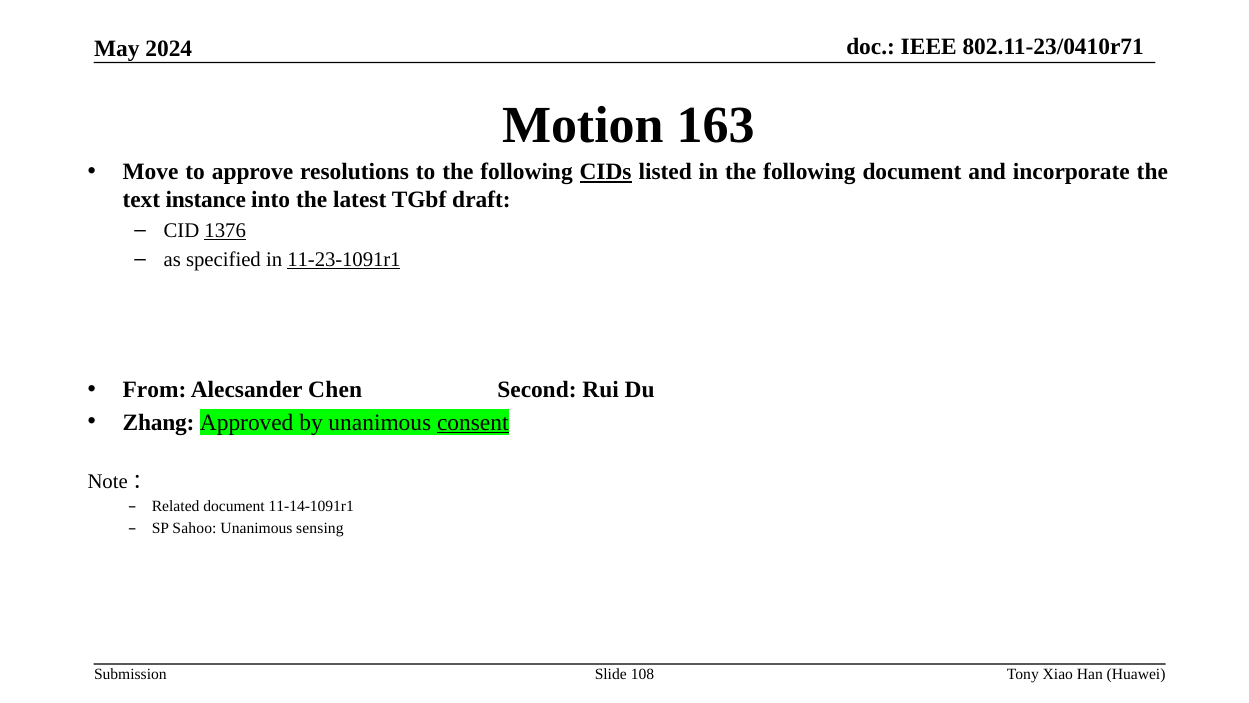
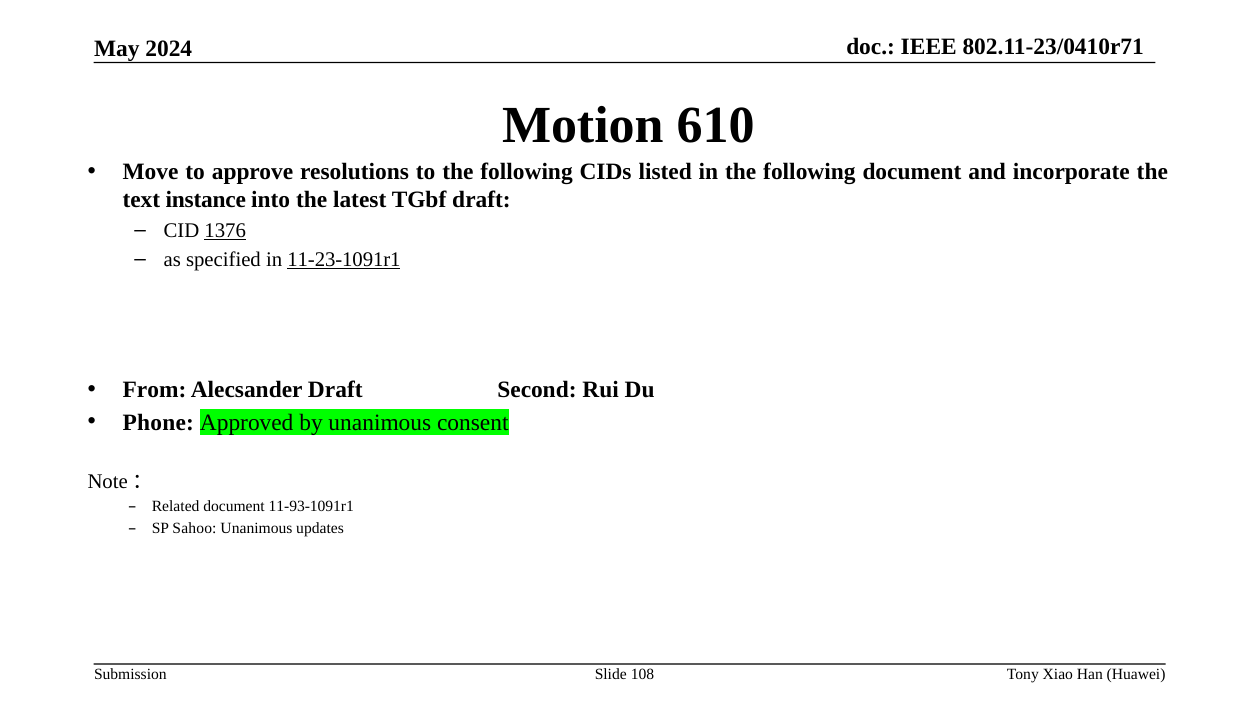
163: 163 -> 610 (716, 125)
CIDs underline: present -> none (606, 172)
Alecsander Chen: Chen -> Draft (335, 389)
Zhang: Zhang -> Phone (158, 422)
consent underline: present -> none (473, 422)
11-14-1091r1: 11-14-1091r1 -> 11-93-1091r1 (311, 506)
sensing: sensing -> updates (320, 528)
